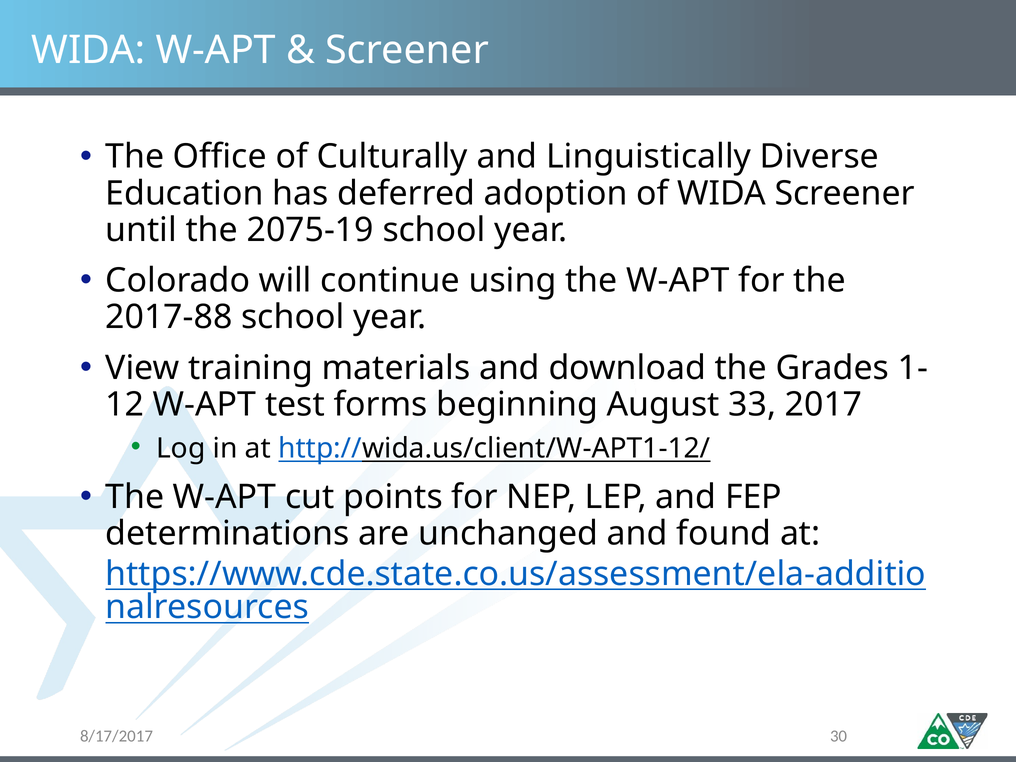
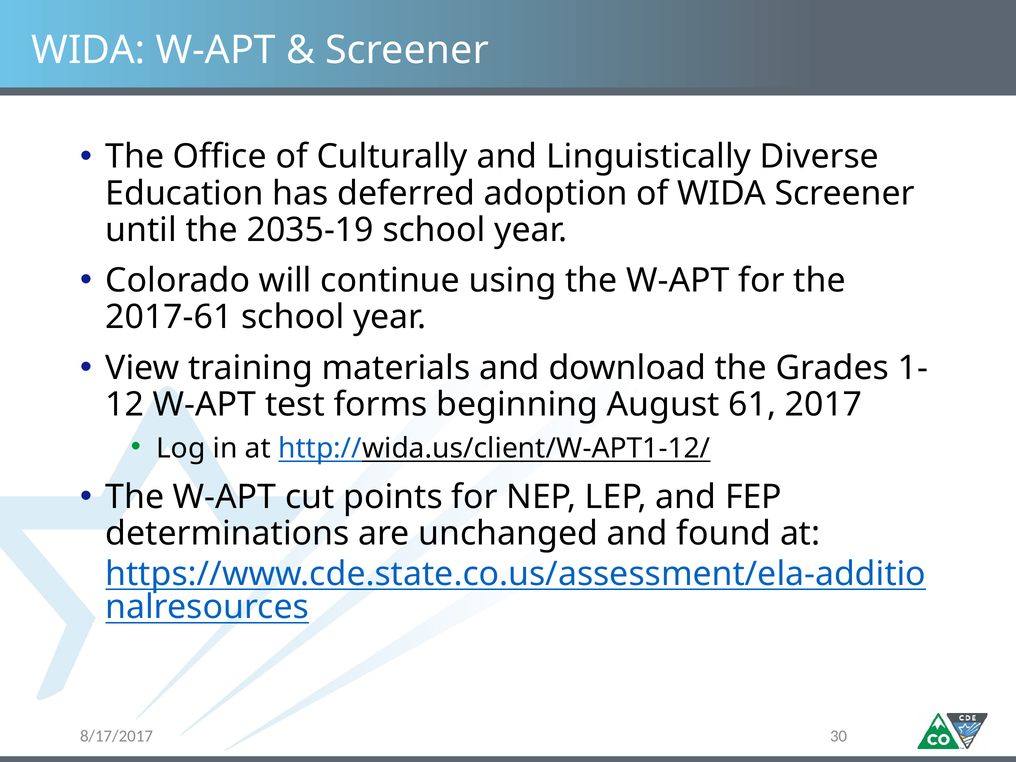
2075-19: 2075-19 -> 2035-19 (310, 230)
2017-88: 2017-88 -> 2017-61 (169, 317)
33: 33 -> 61 (752, 404)
